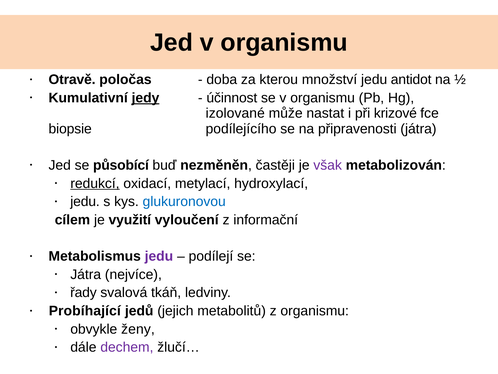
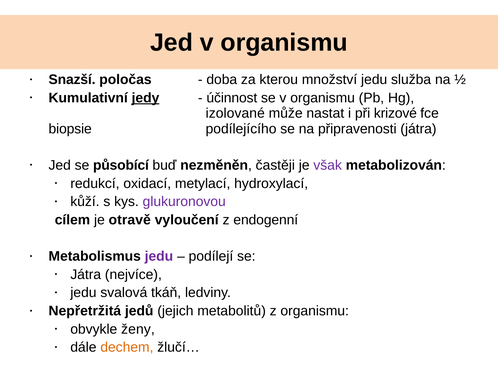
Otravě: Otravě -> Snazší (72, 80)
antidot: antidot -> služba (411, 80)
redukcí underline: present -> none (95, 183)
jedu: jedu -> kůží (85, 201)
glukuronovou colour: blue -> purple (184, 201)
využití: využití -> otravě (130, 220)
informační: informační -> endogenní (266, 220)
řady: řady -> jedu (83, 292)
Probíhající: Probíhající -> Nepřetržitá (85, 311)
dechem colour: purple -> orange (127, 347)
